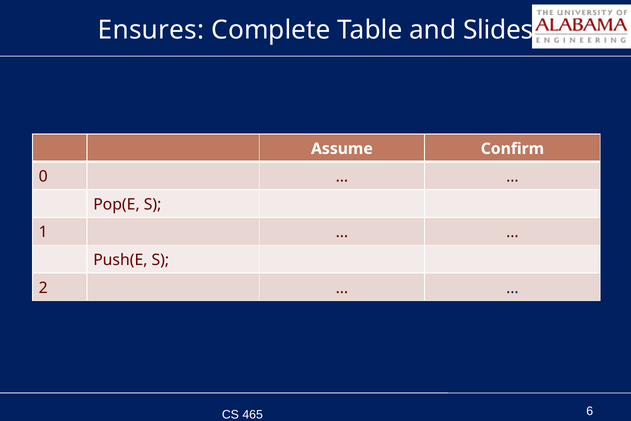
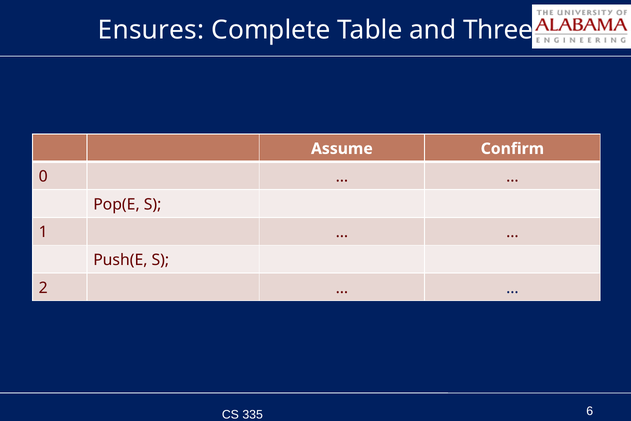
Slides: Slides -> Three (498, 30)
465: 465 -> 335 (253, 415)
